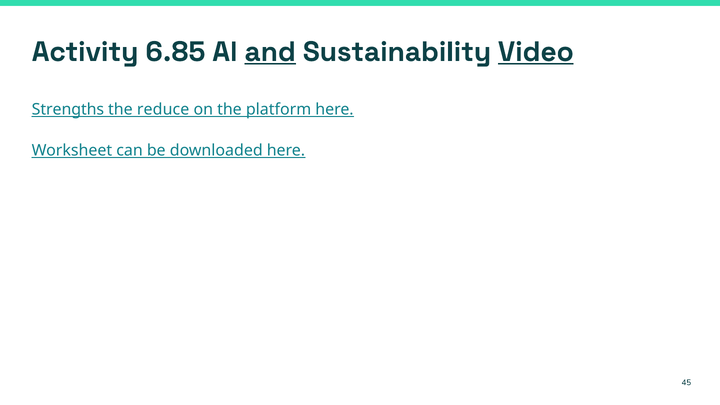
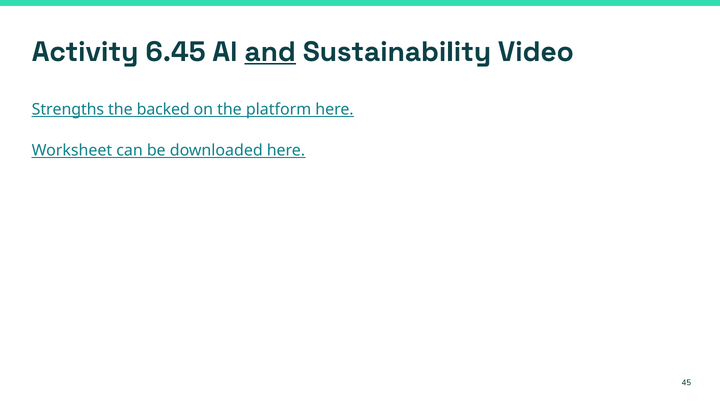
6.85: 6.85 -> 6.45 (176, 52)
Video underline: present -> none (536, 52)
reduce: reduce -> backed (163, 109)
